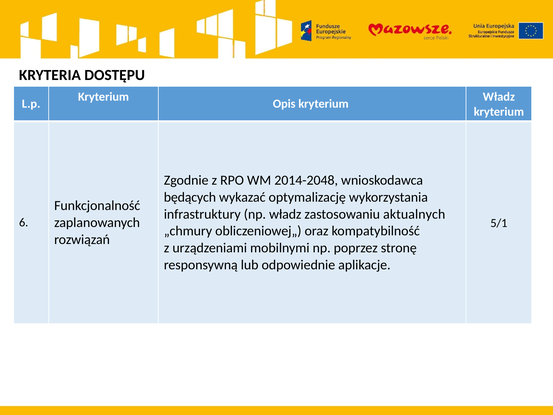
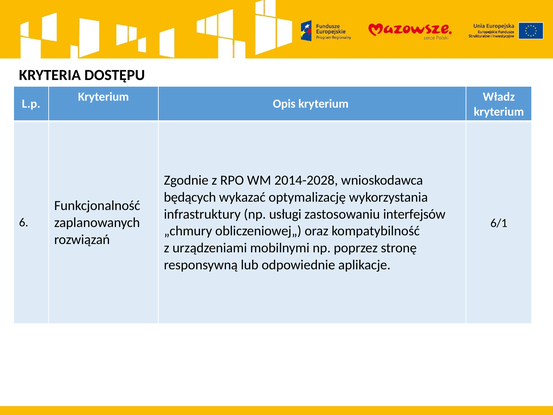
2014-2048: 2014-2048 -> 2014-2028 (306, 180)
np władz: władz -> usługi (285, 214)
aktualnych: aktualnych -> interfejsów (414, 214)
5/1: 5/1 -> 6/1 (499, 223)
